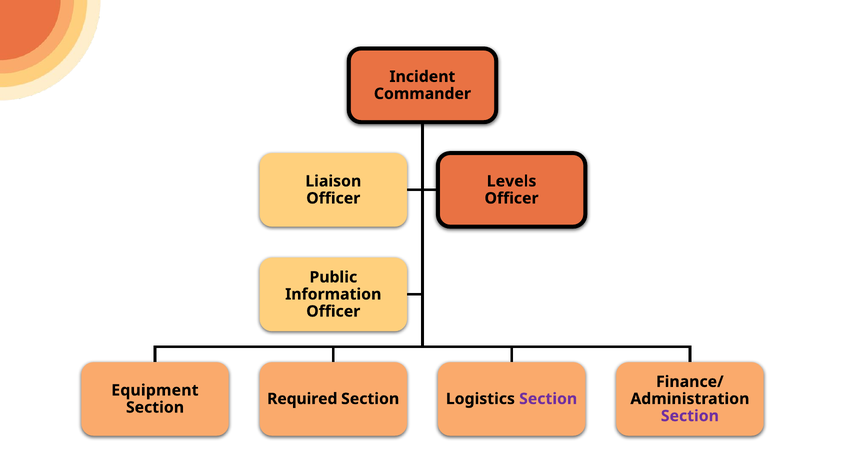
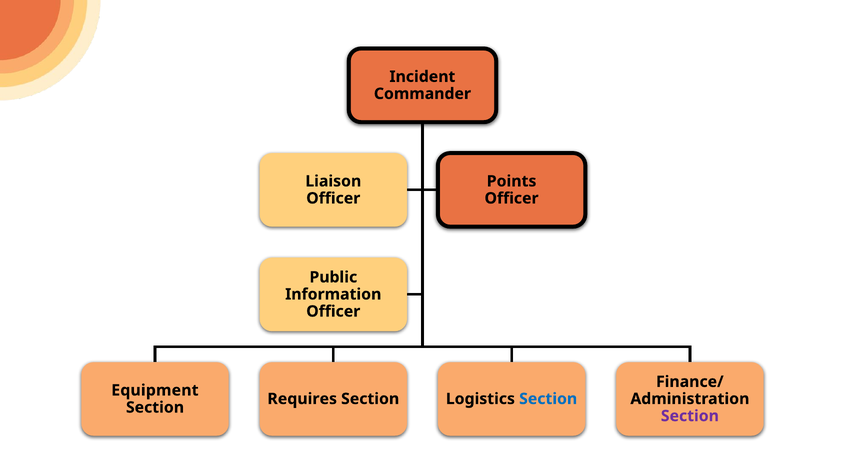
Levels: Levels -> Points (512, 181)
Required: Required -> Requires (302, 399)
Section colour: purple -> blue (548, 399)
